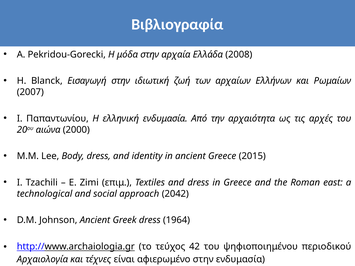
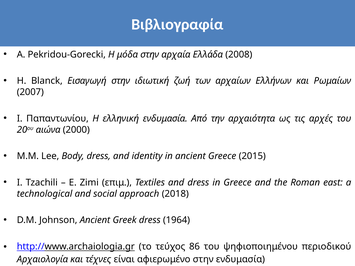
2042: 2042 -> 2018 (175, 194)
42: 42 -> 86 (194, 247)
